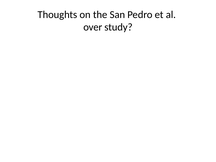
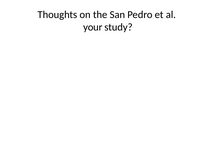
over: over -> your (93, 27)
